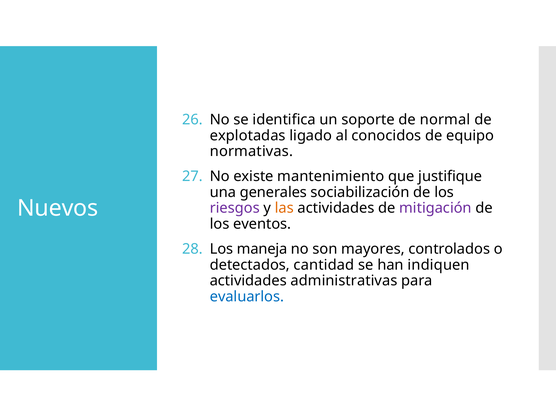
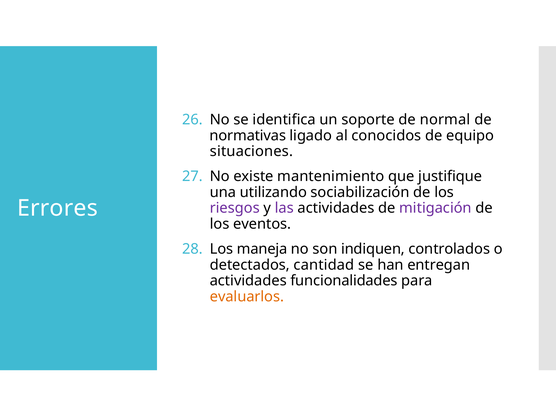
explotadas: explotadas -> normativas (248, 136)
normativas: normativas -> situaciones (251, 151)
generales: generales -> utilizando (273, 192)
Nuevos: Nuevos -> Errores (58, 208)
las colour: orange -> purple (284, 208)
mayores: mayores -> indiquen (373, 249)
indiquen: indiquen -> entregan (439, 265)
administrativas: administrativas -> funcionalidades (344, 281)
evaluarlos colour: blue -> orange (247, 296)
